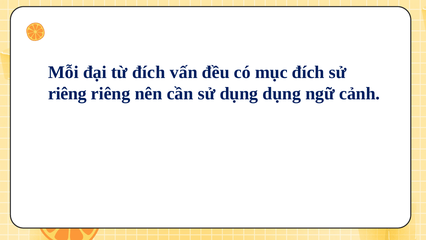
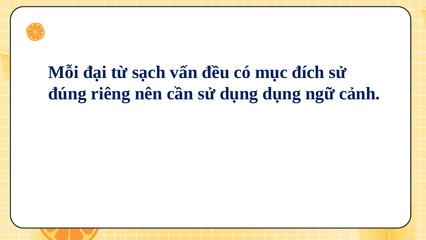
từ đích: đích -> sạch (149, 72)
riêng: riêng -> đúng (67, 93)
